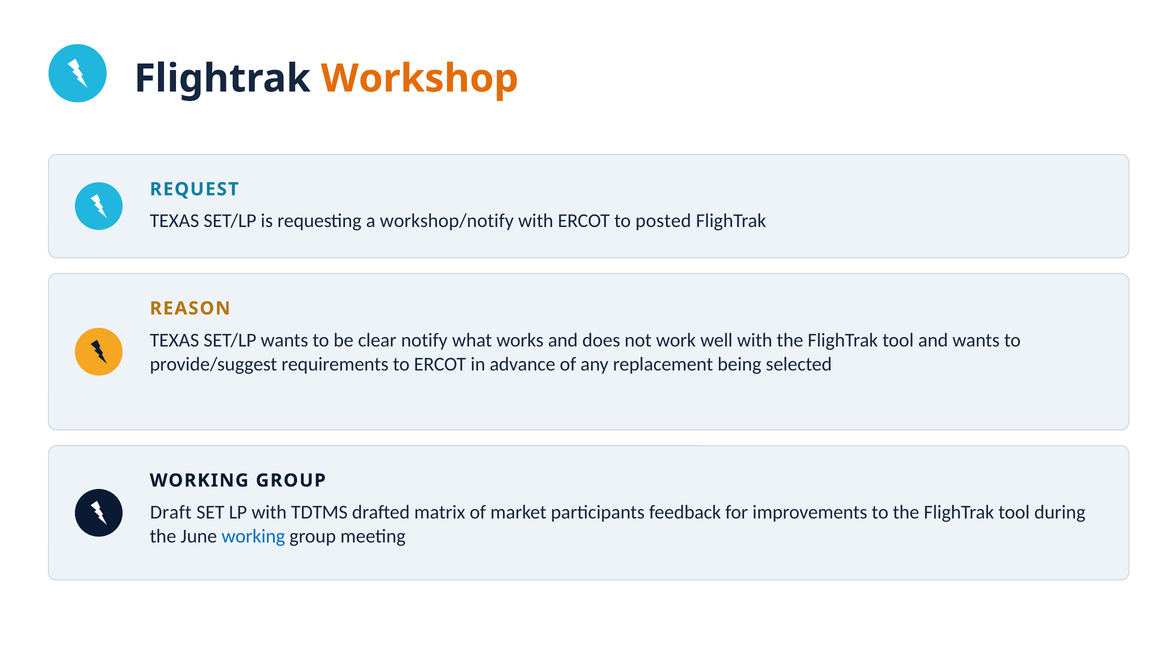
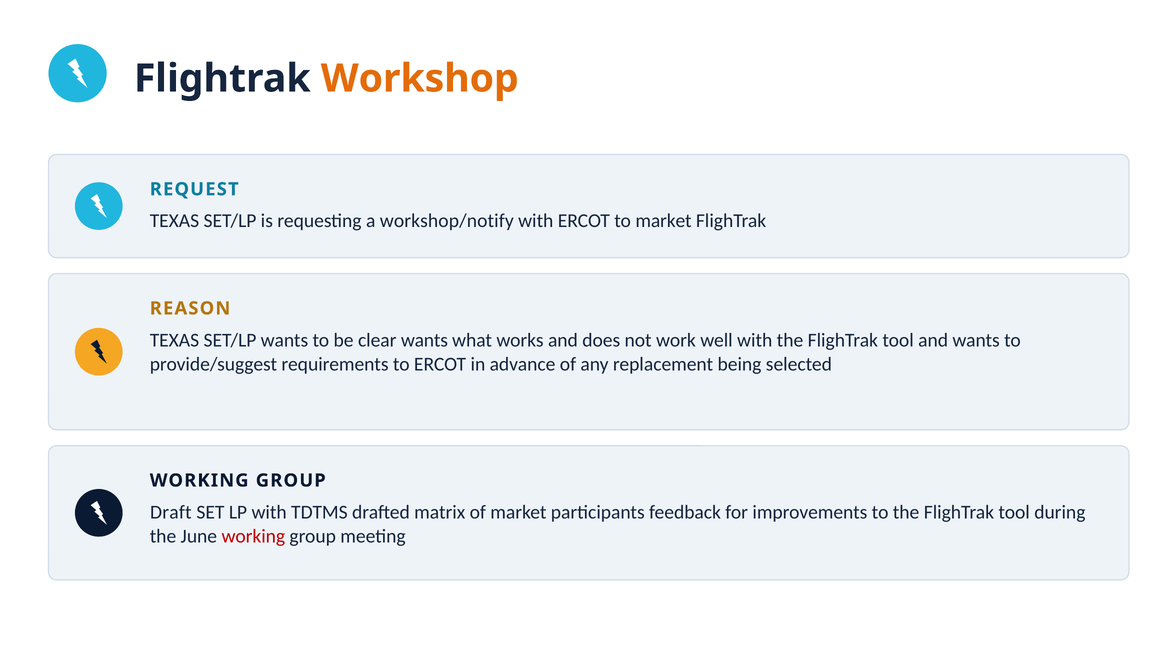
to posted: posted -> market (664, 221)
clear notify: notify -> wants (424, 340)
working colour: blue -> red (253, 536)
